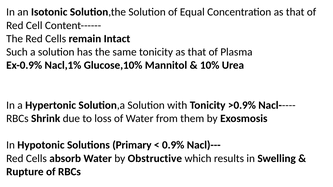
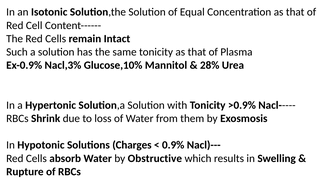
Nacl,1%: Nacl,1% -> Nacl,3% (63, 65)
10%: 10% -> 28% (210, 65)
Primary: Primary -> Charges (132, 145)
